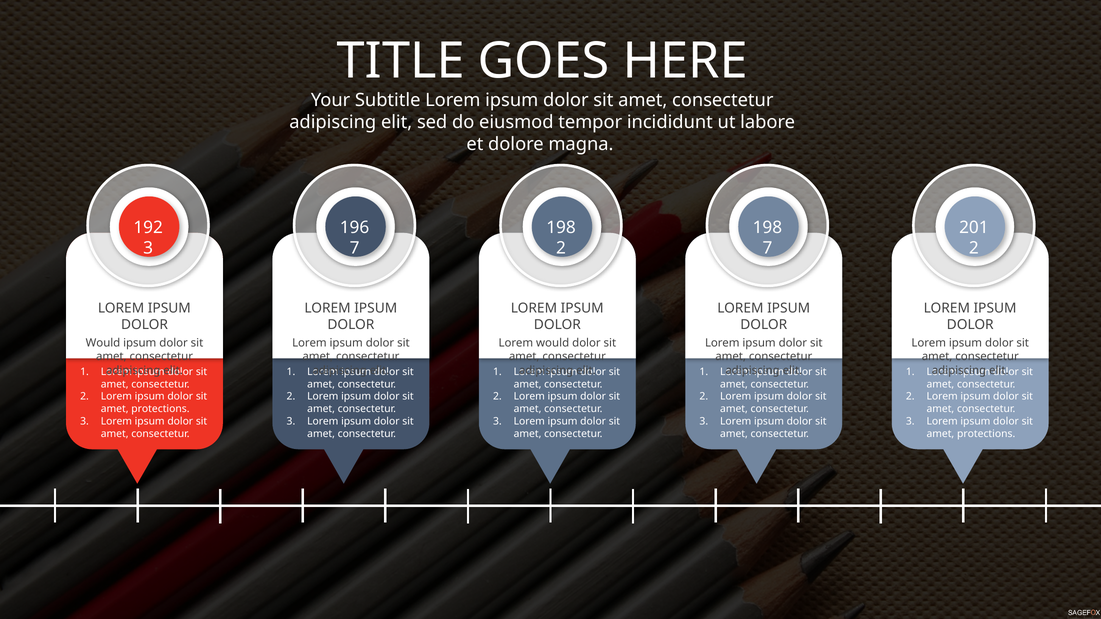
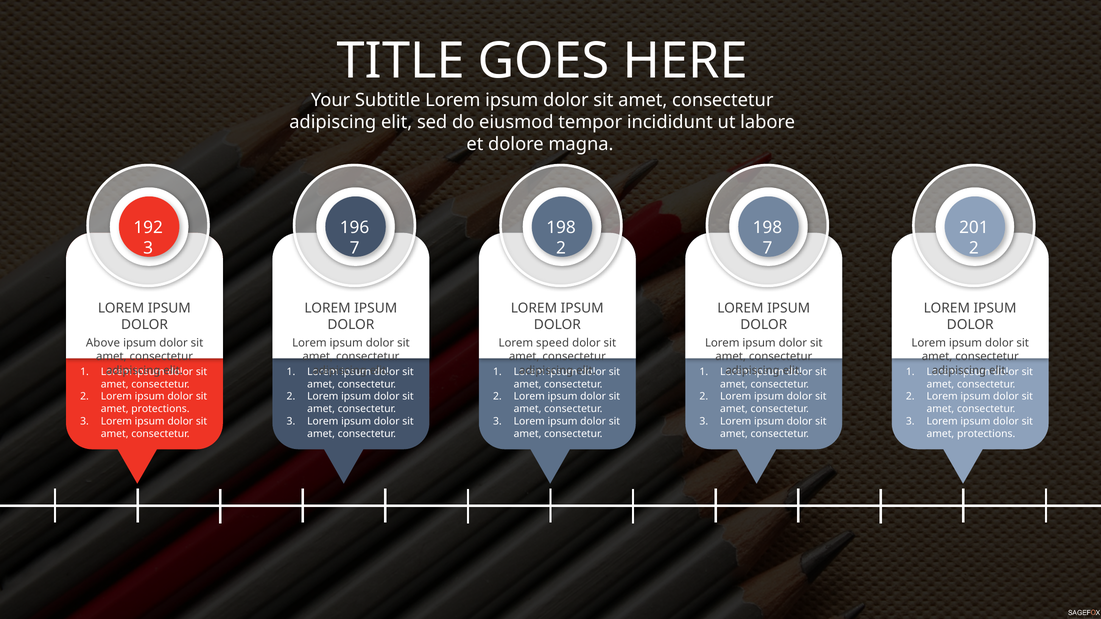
Would: Would -> Above (103, 343)
Lorem would: would -> speed (553, 343)
